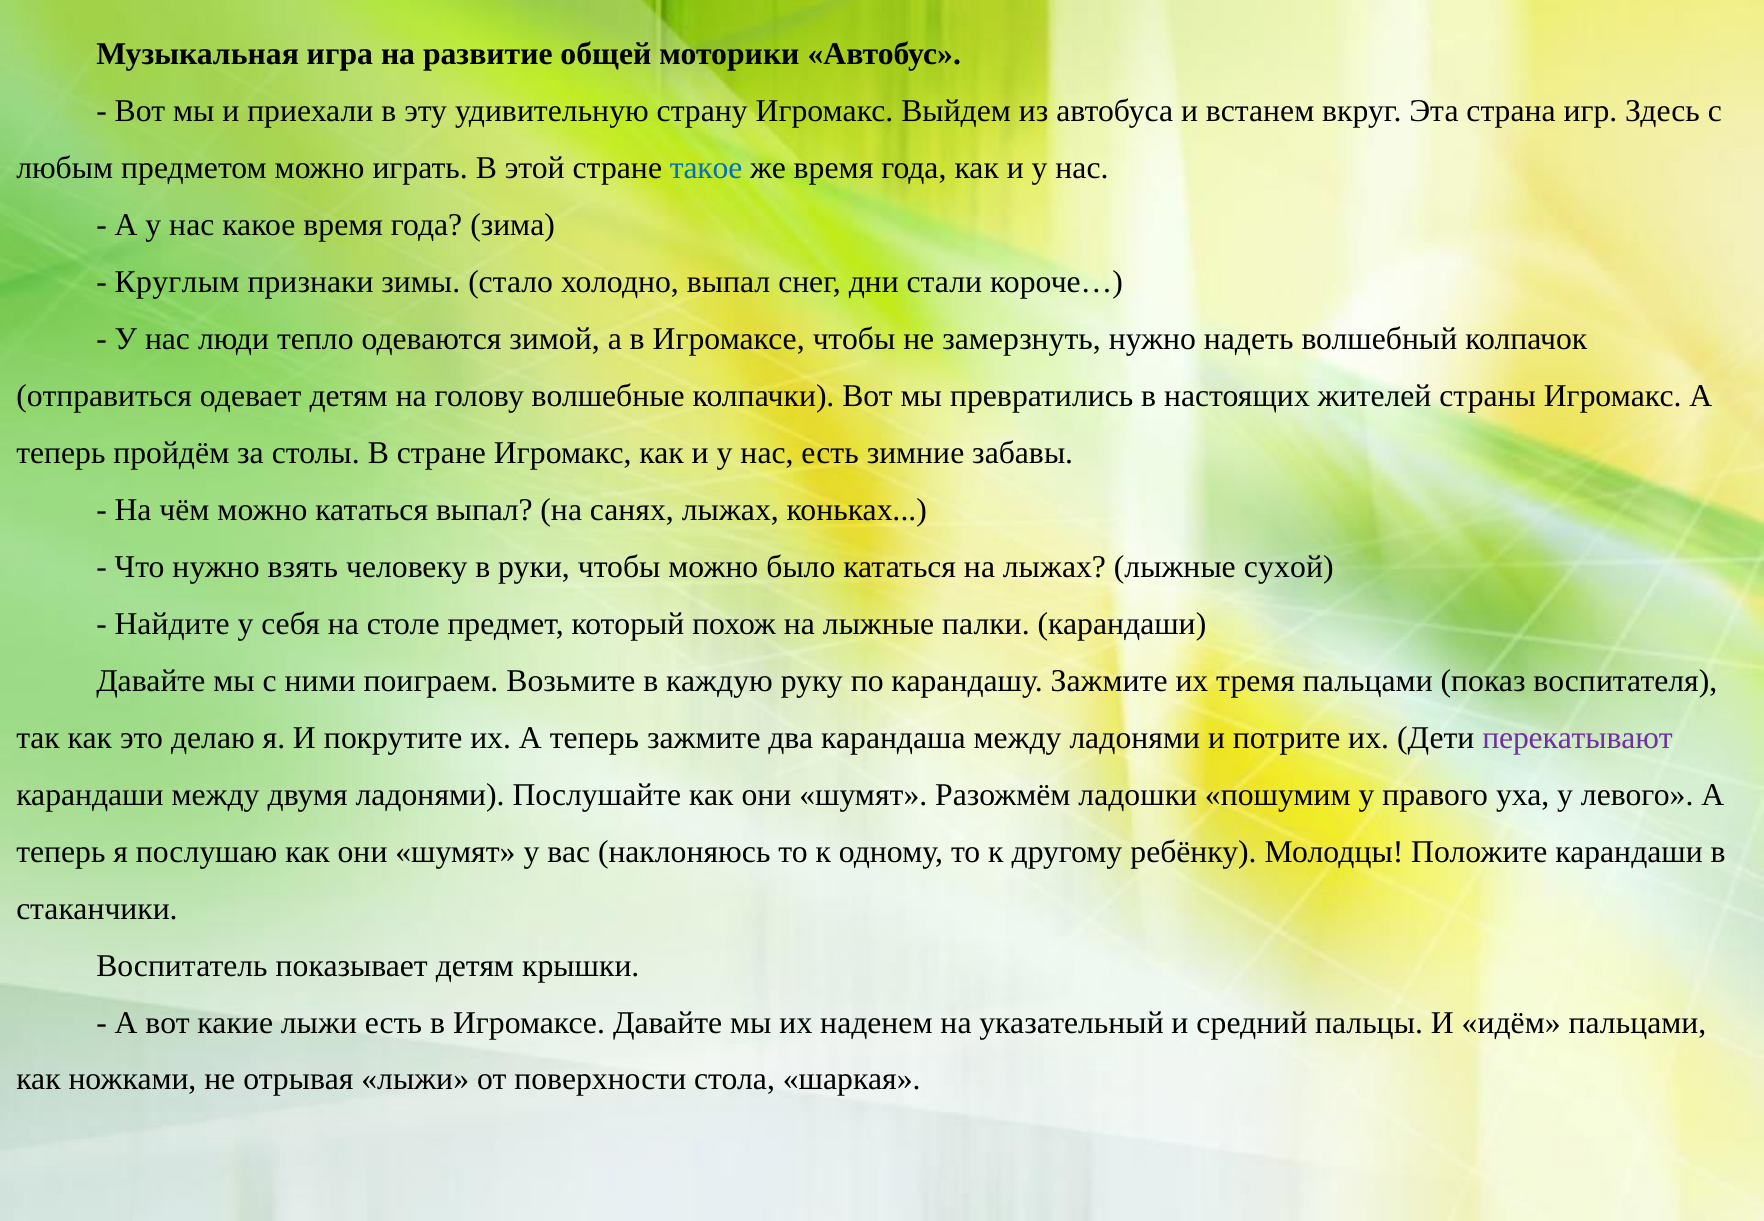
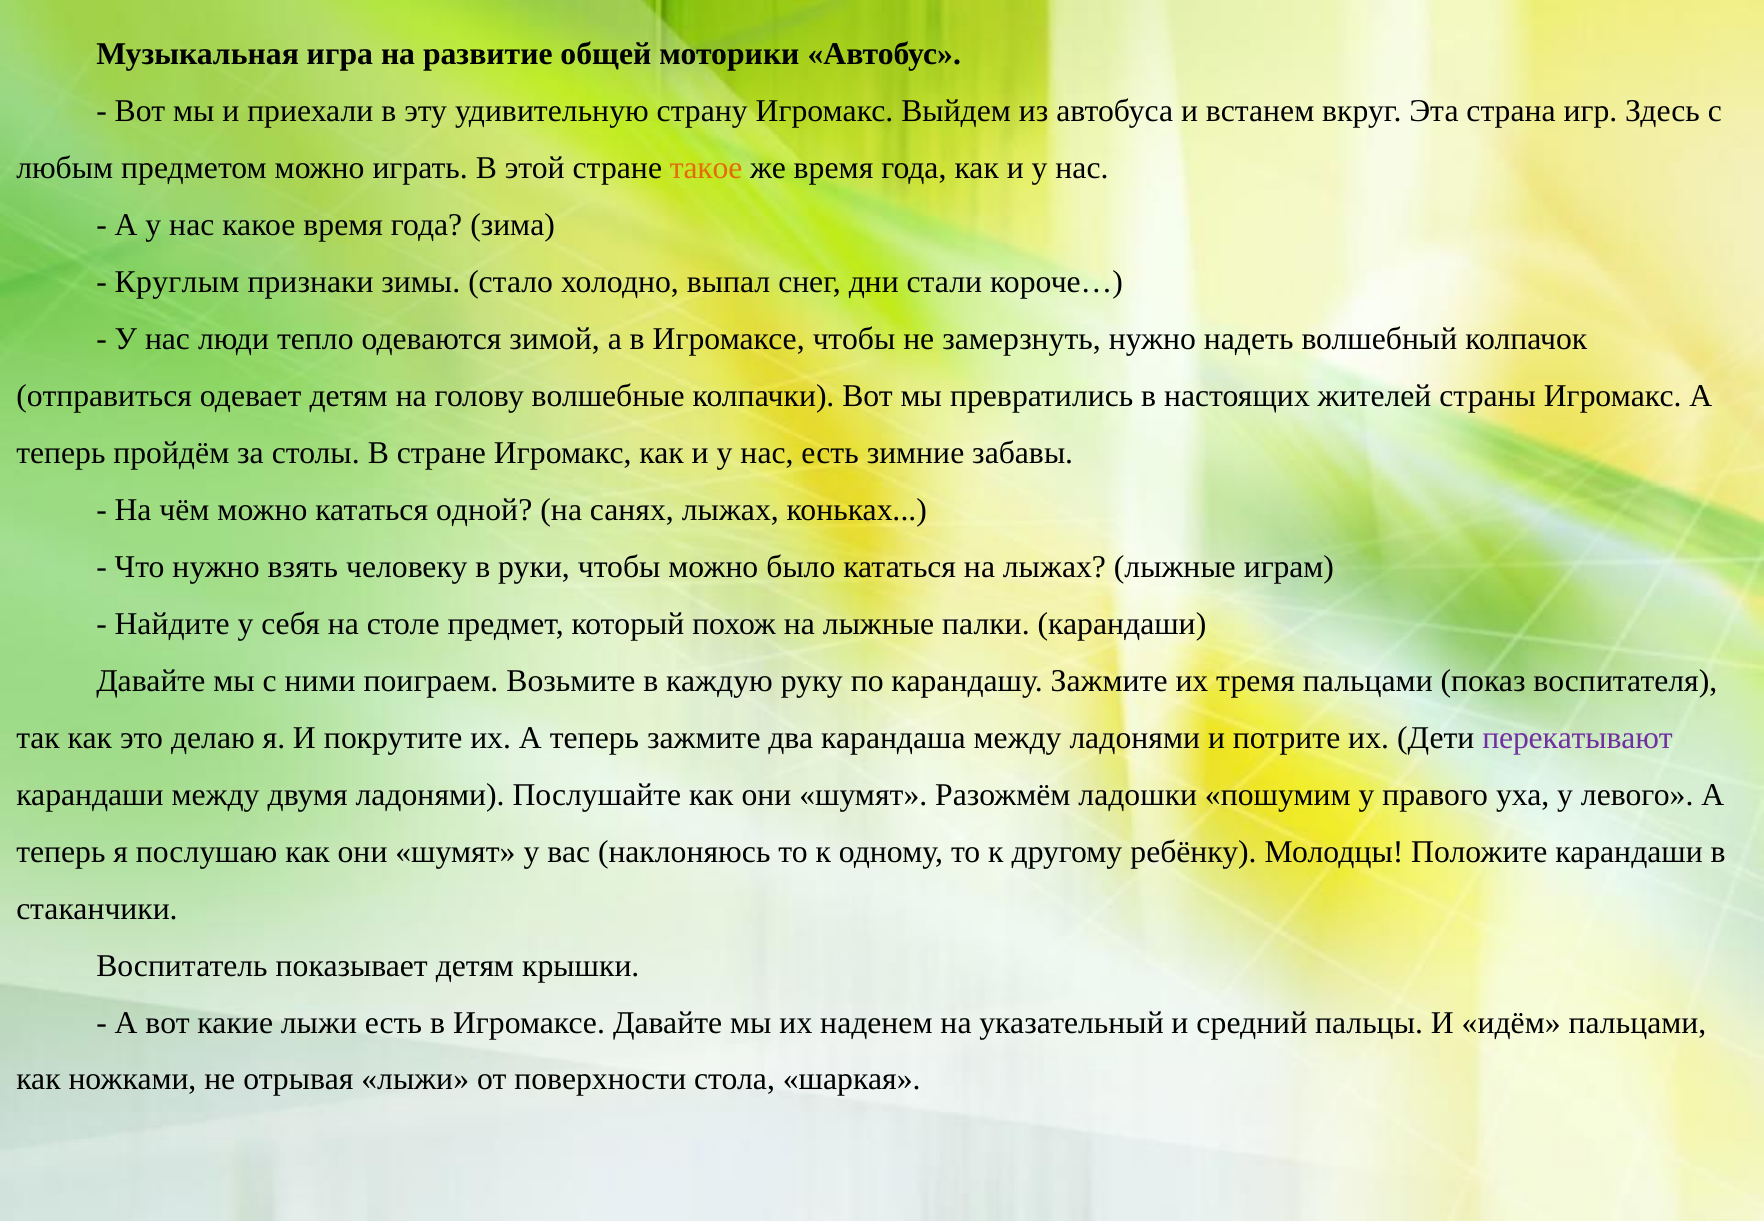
такое colour: blue -> orange (706, 168)
кататься выпал: выпал -> одной (484, 510)
сухой: сухой -> играм (1289, 567)
